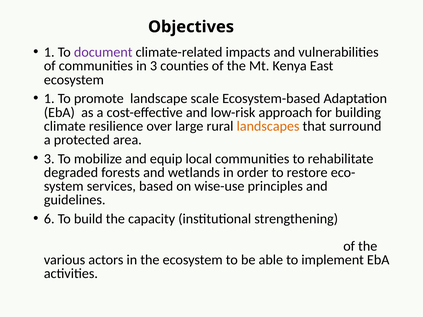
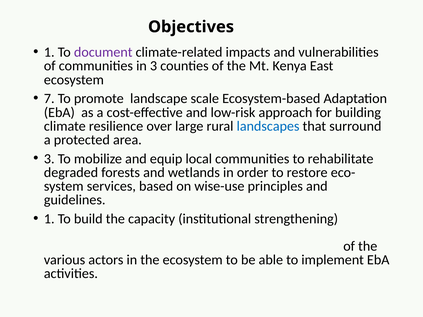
1: 1 -> 7 (49, 99)
landscapes colour: orange -> blue (268, 126)
6: 6 -> 1 (49, 219)
